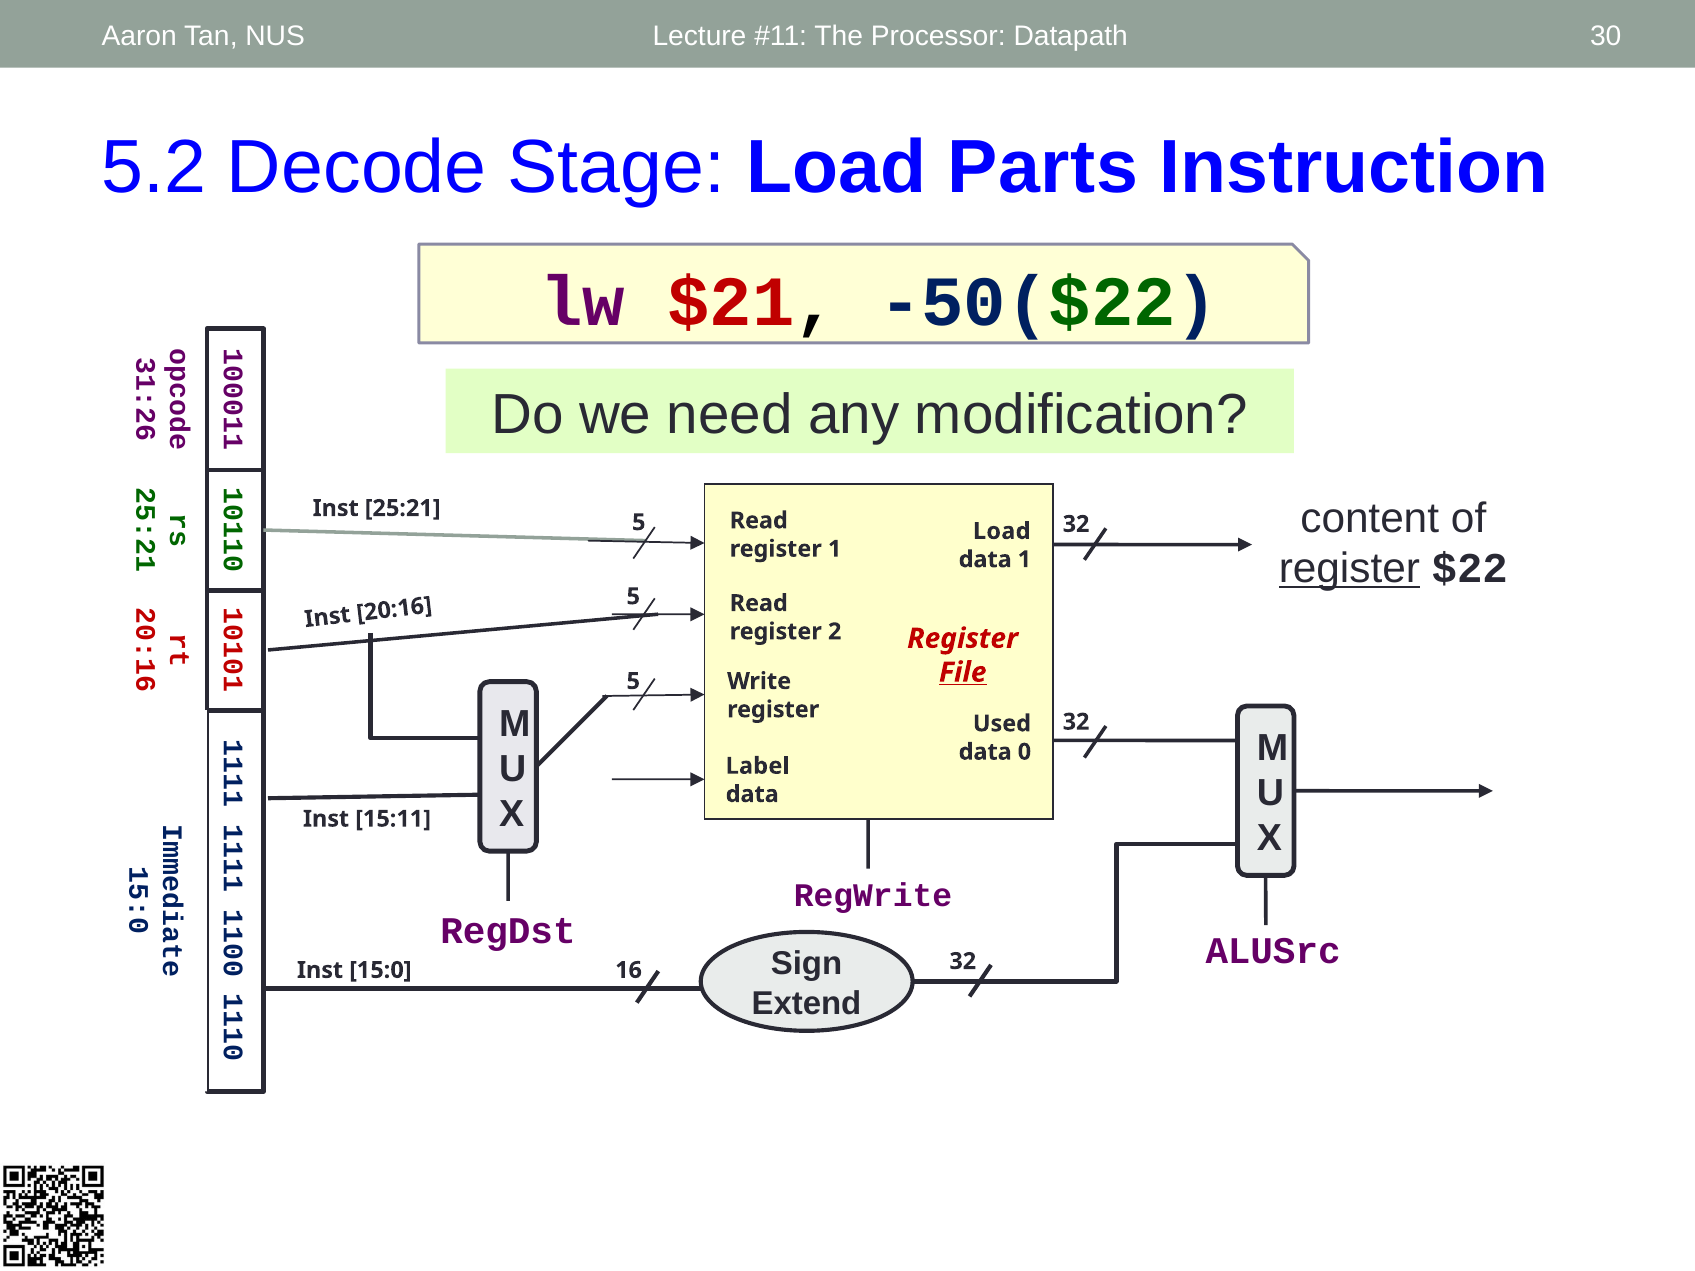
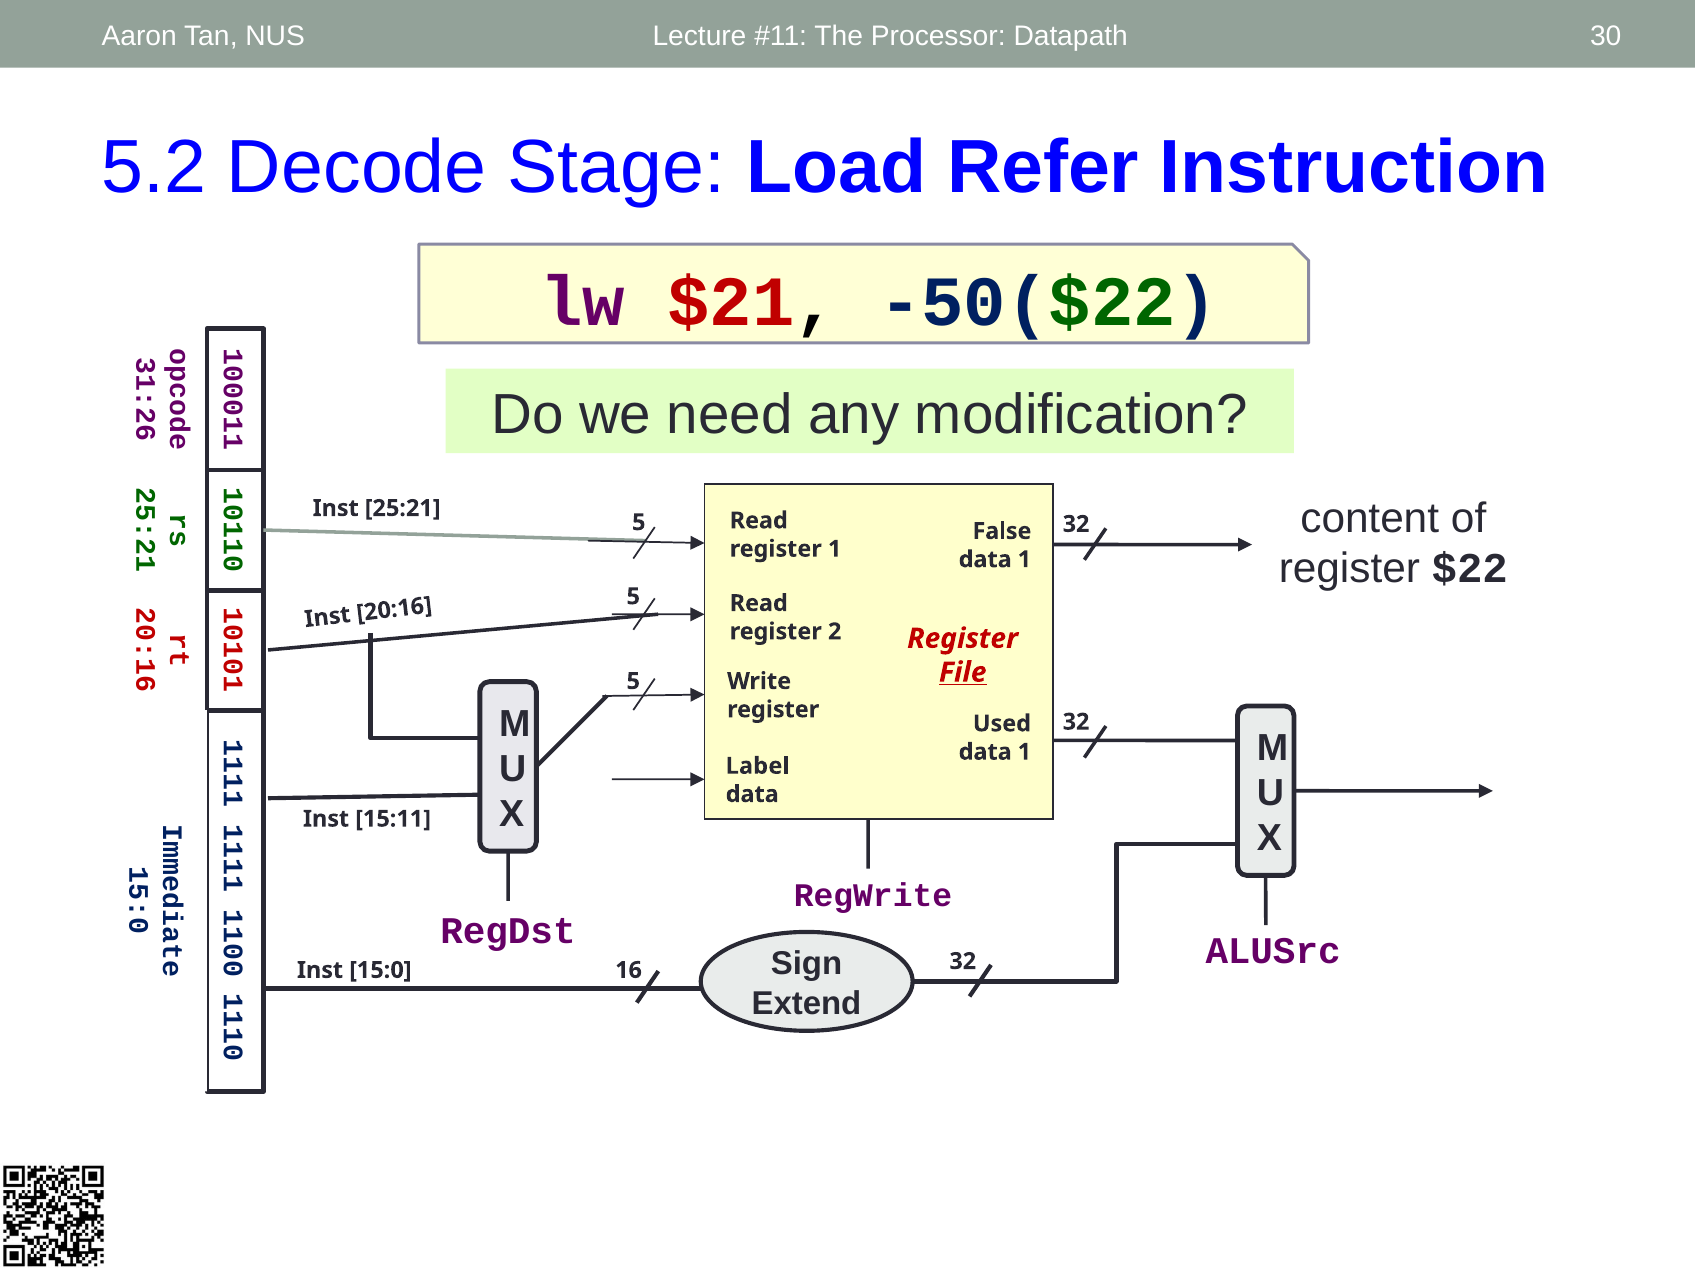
Parts: Parts -> Refer (1043, 168)
Load: Load -> False (1002, 531)
register underline: present -> none (1349, 569)
0: 0 -> 1 (1024, 752)
